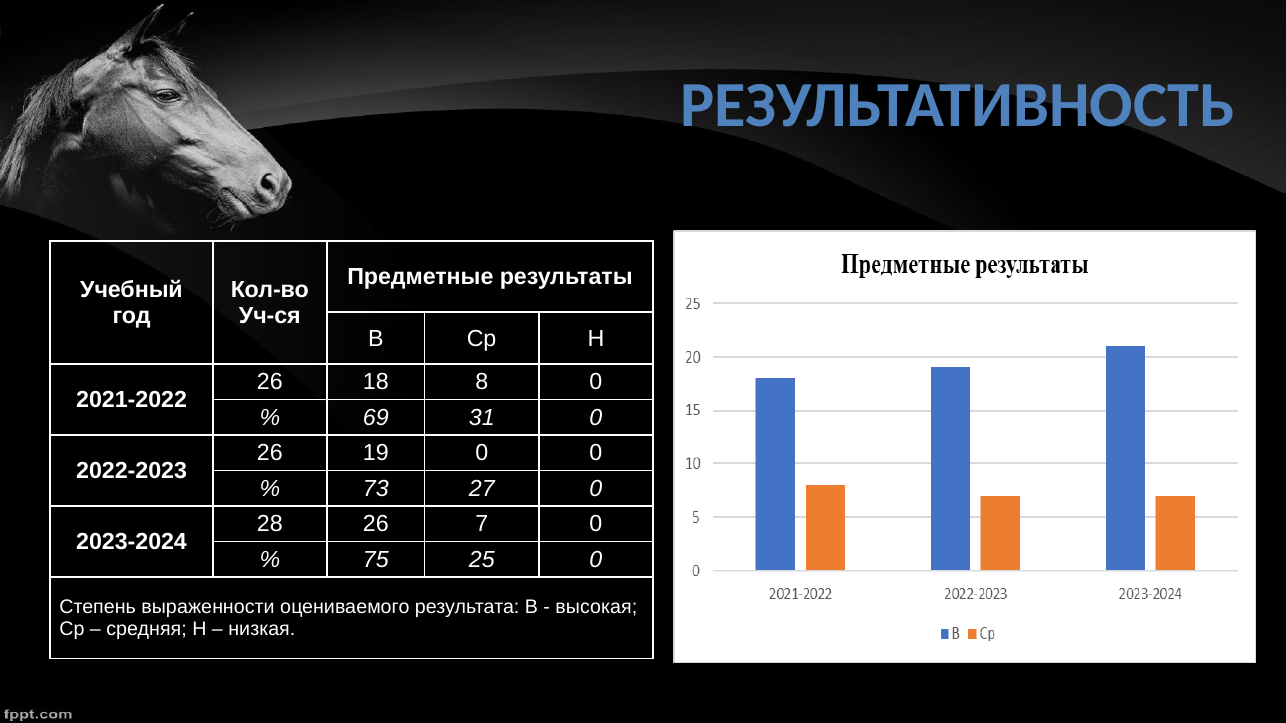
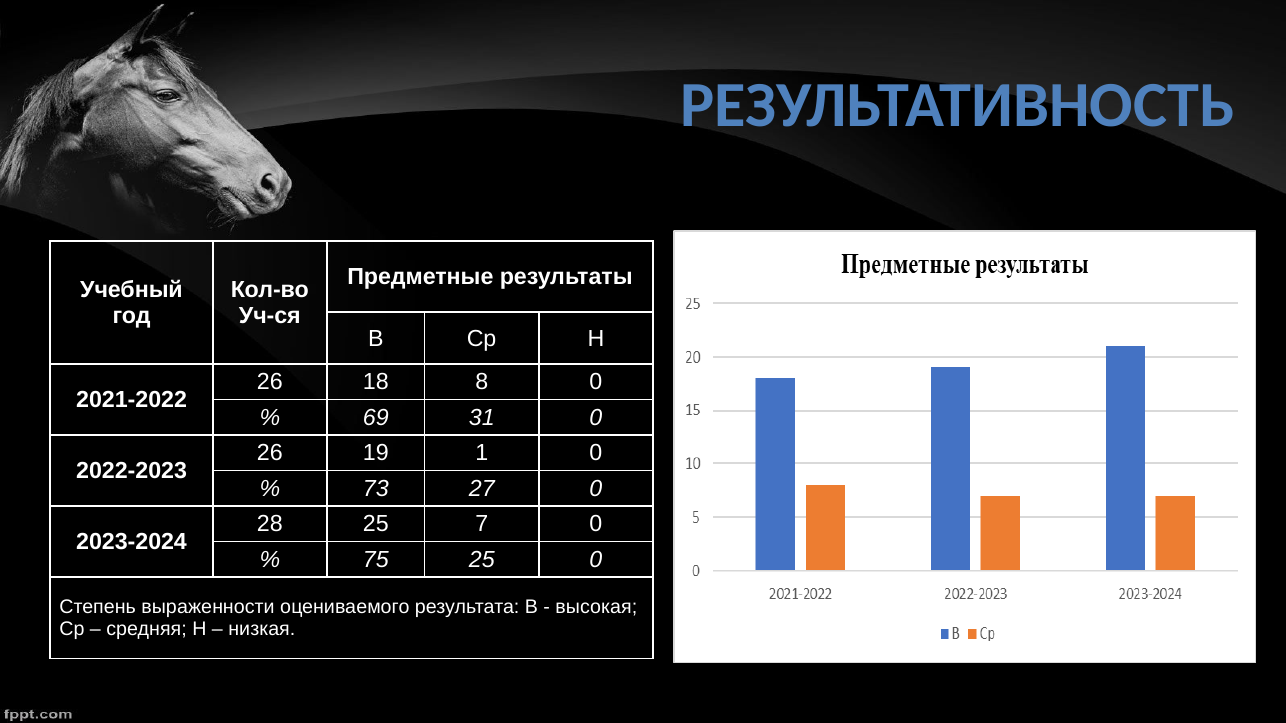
19 0: 0 -> 1 (482, 453)
28 26: 26 -> 25 (376, 524)
